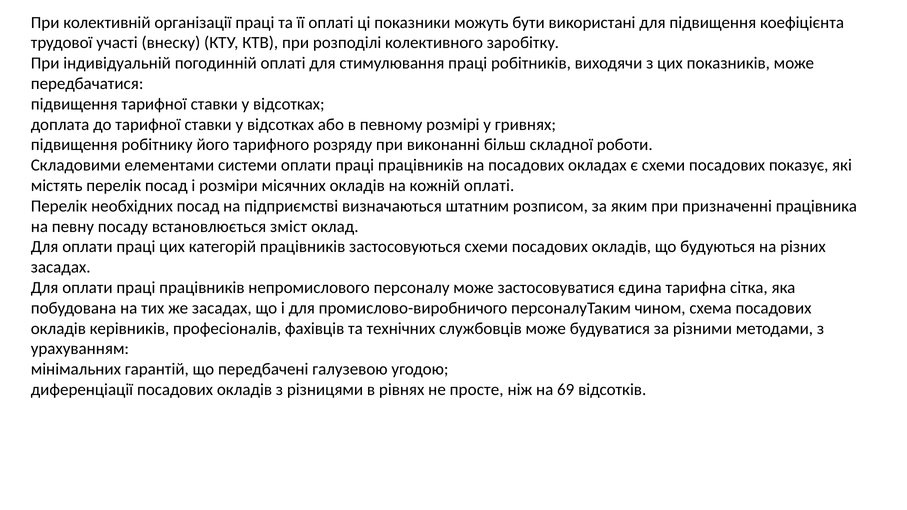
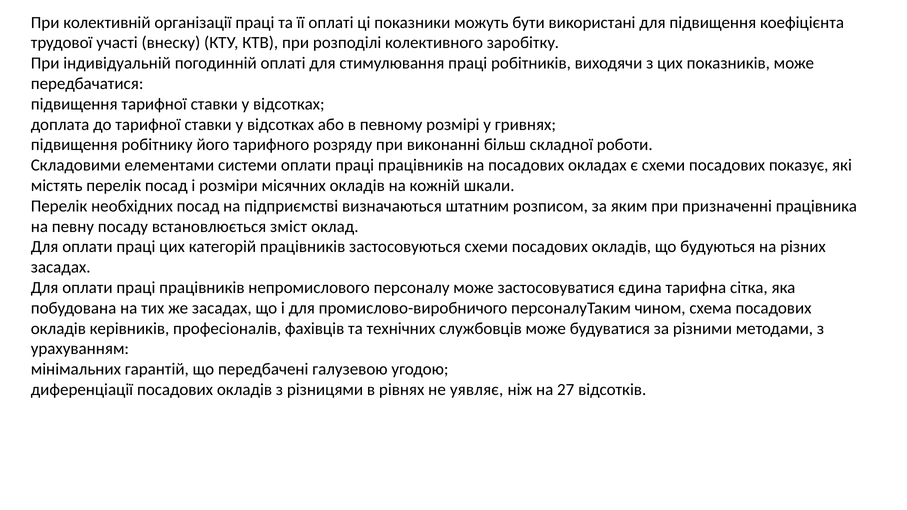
кожній оплаті: оплаті -> шкали (489, 186)
просте: просте -> уявляє (477, 390)
69: 69 -> 27 (566, 390)
